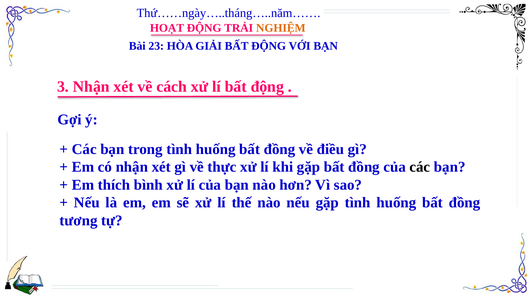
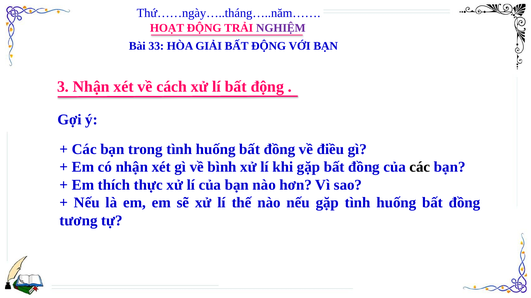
NGHIỆM colour: orange -> purple (281, 28)
23: 23 -> 33 (156, 46)
thực: thực -> bình (222, 167)
bình: bình -> thực (148, 185)
